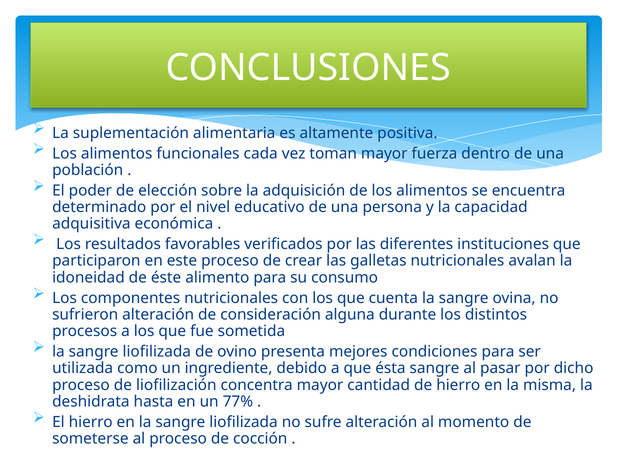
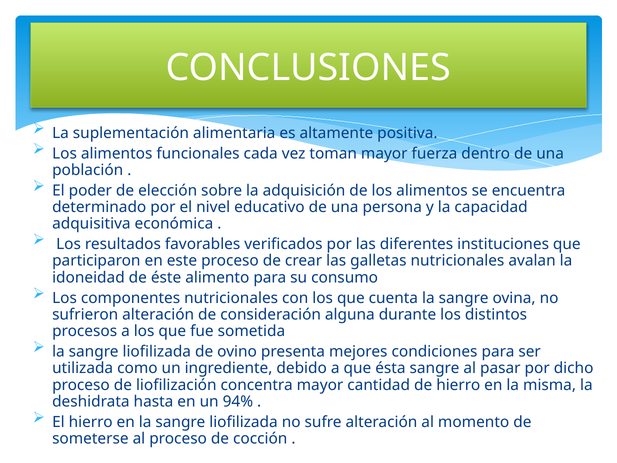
77%: 77% -> 94% (238, 401)
